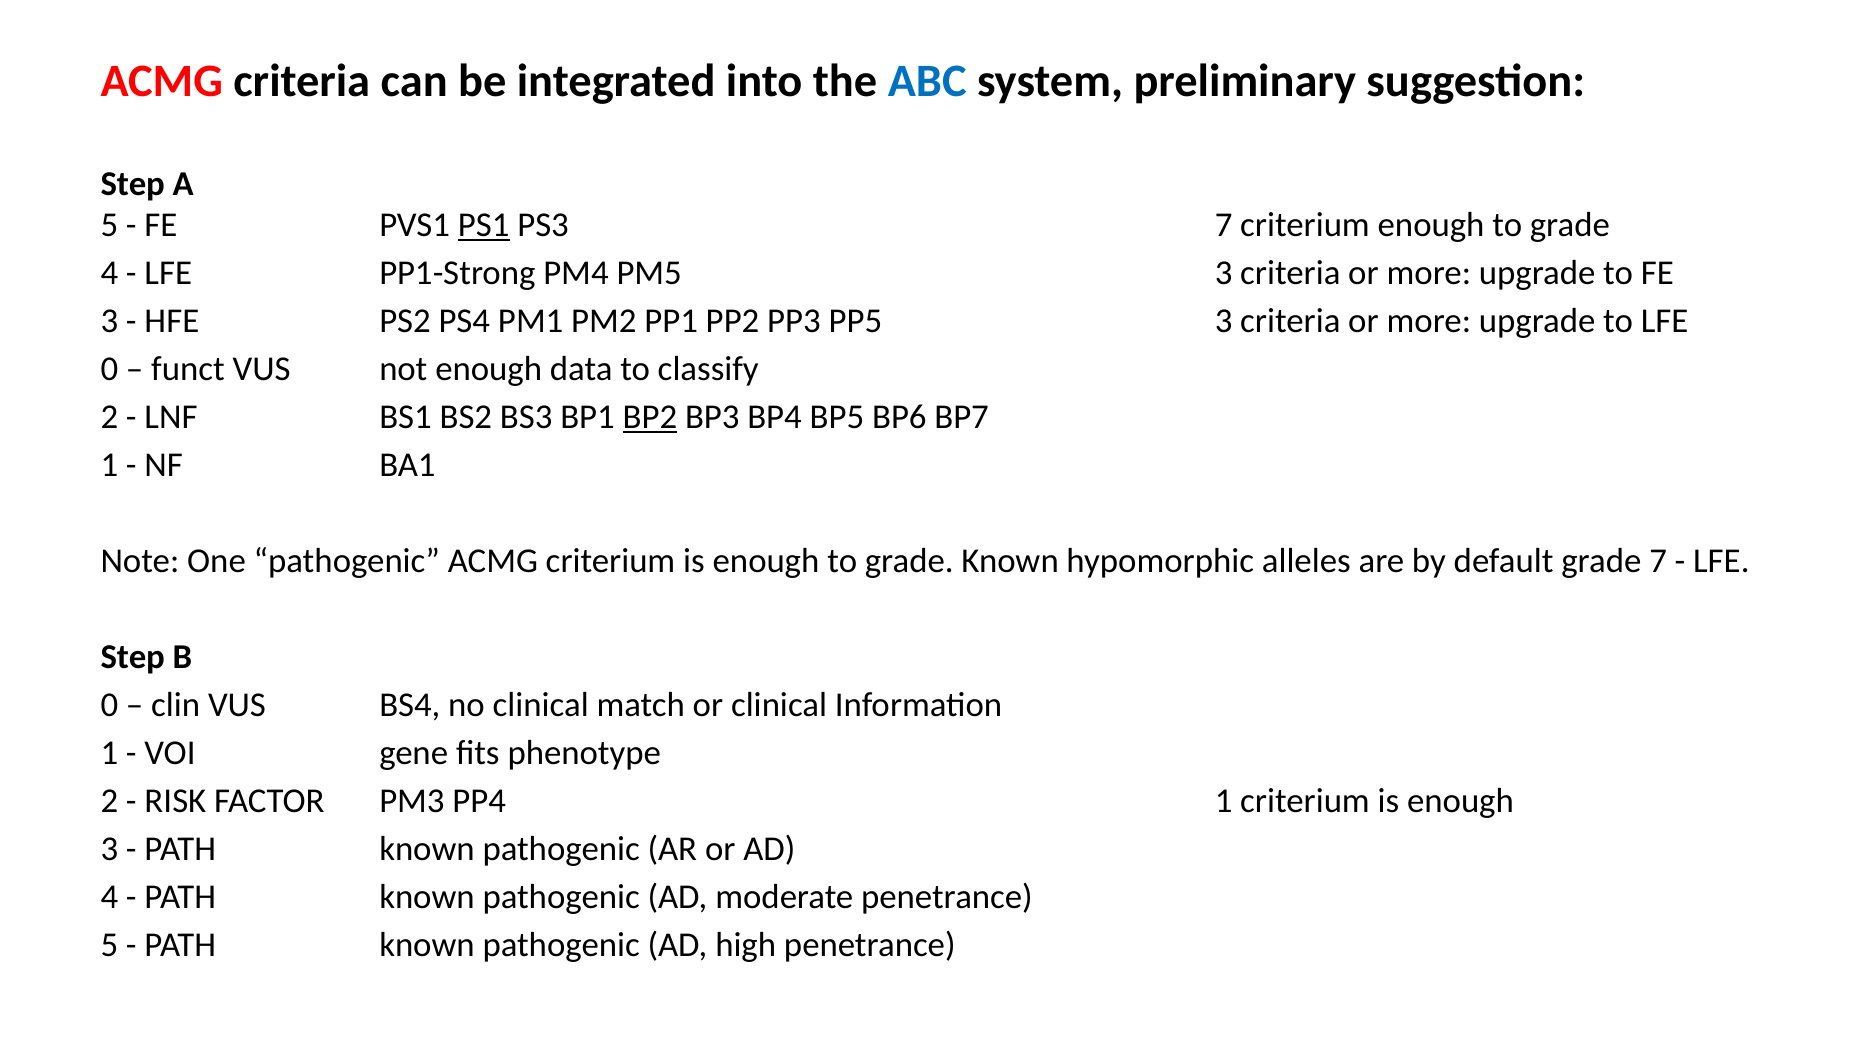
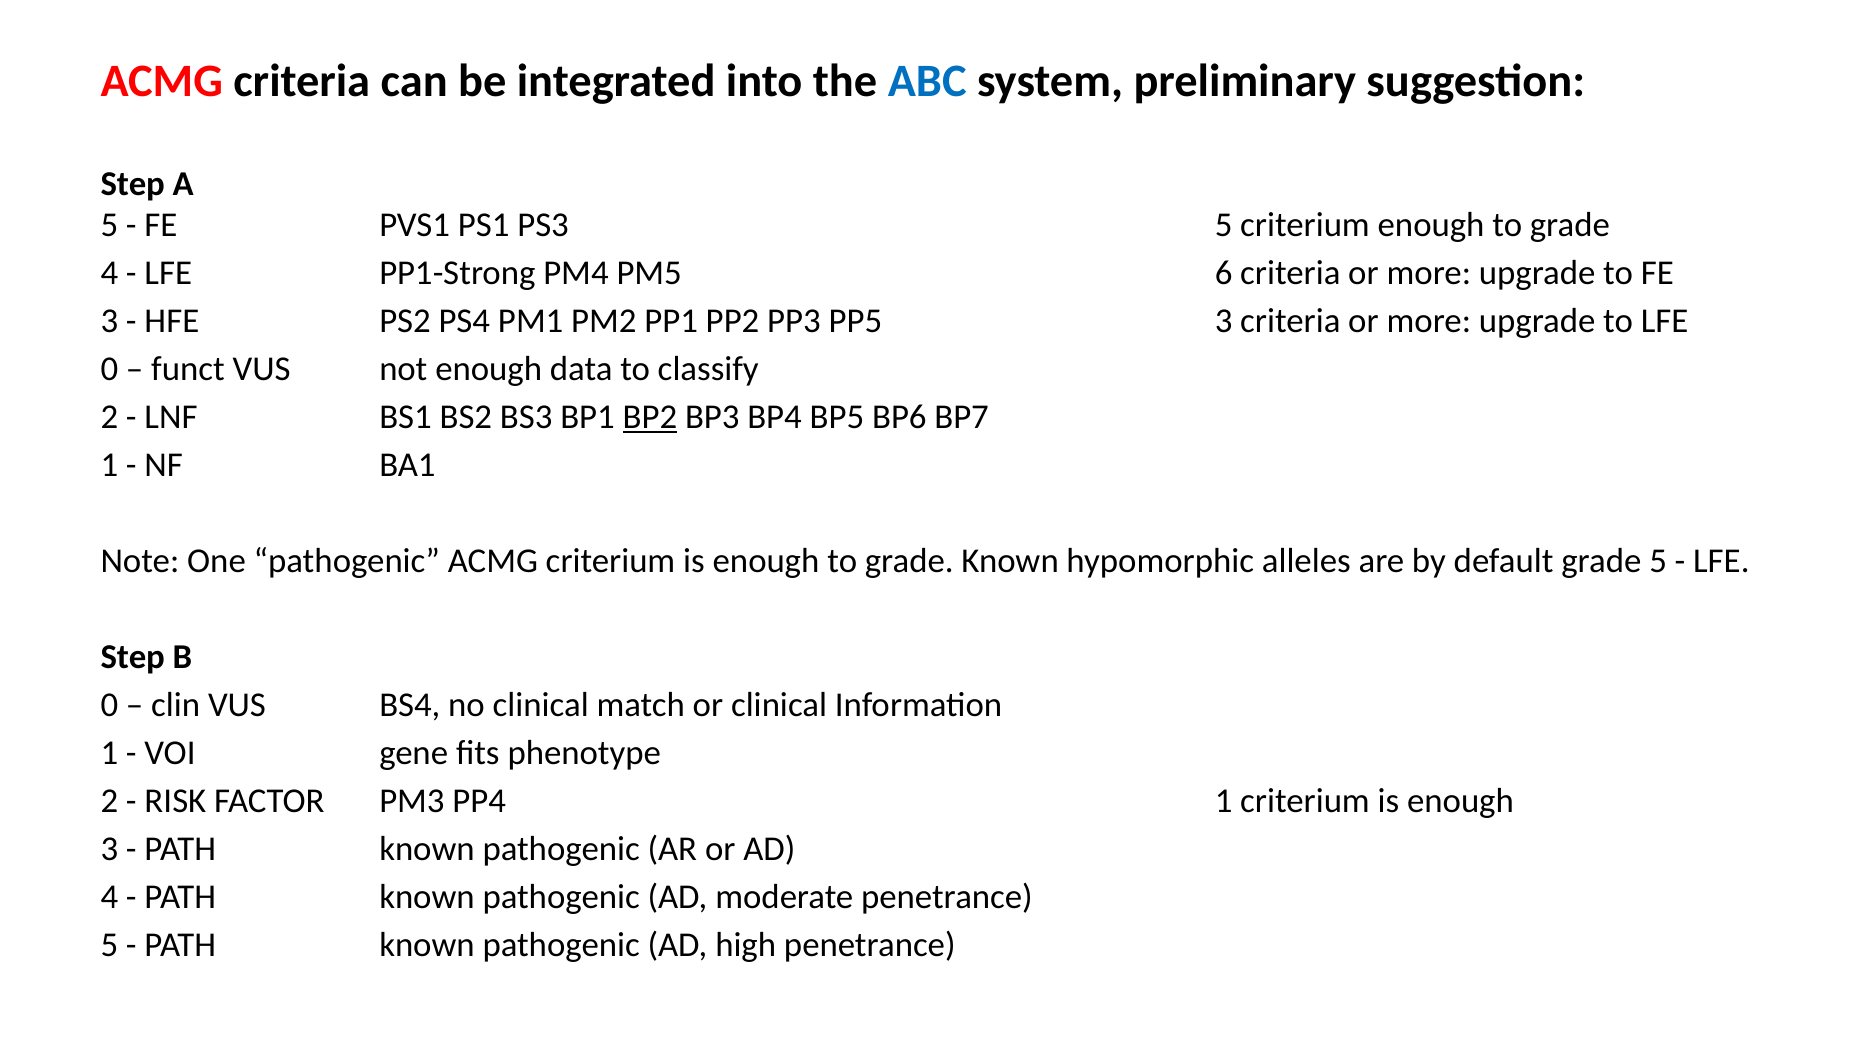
PS1 underline: present -> none (484, 225)
PS3 7: 7 -> 5 (1224, 225)
PM5 3: 3 -> 6 (1224, 274)
grade 7: 7 -> 5 (1658, 562)
